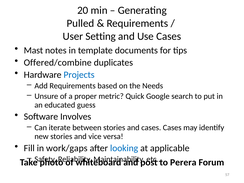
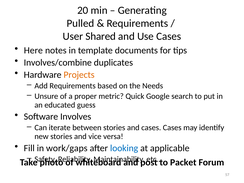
Setting: Setting -> Shared (101, 36)
Mast: Mast -> Here (33, 50)
Offered/combine: Offered/combine -> Involves/combine (58, 62)
Projects colour: blue -> orange (79, 75)
Perera: Perera -> Packet (183, 162)
